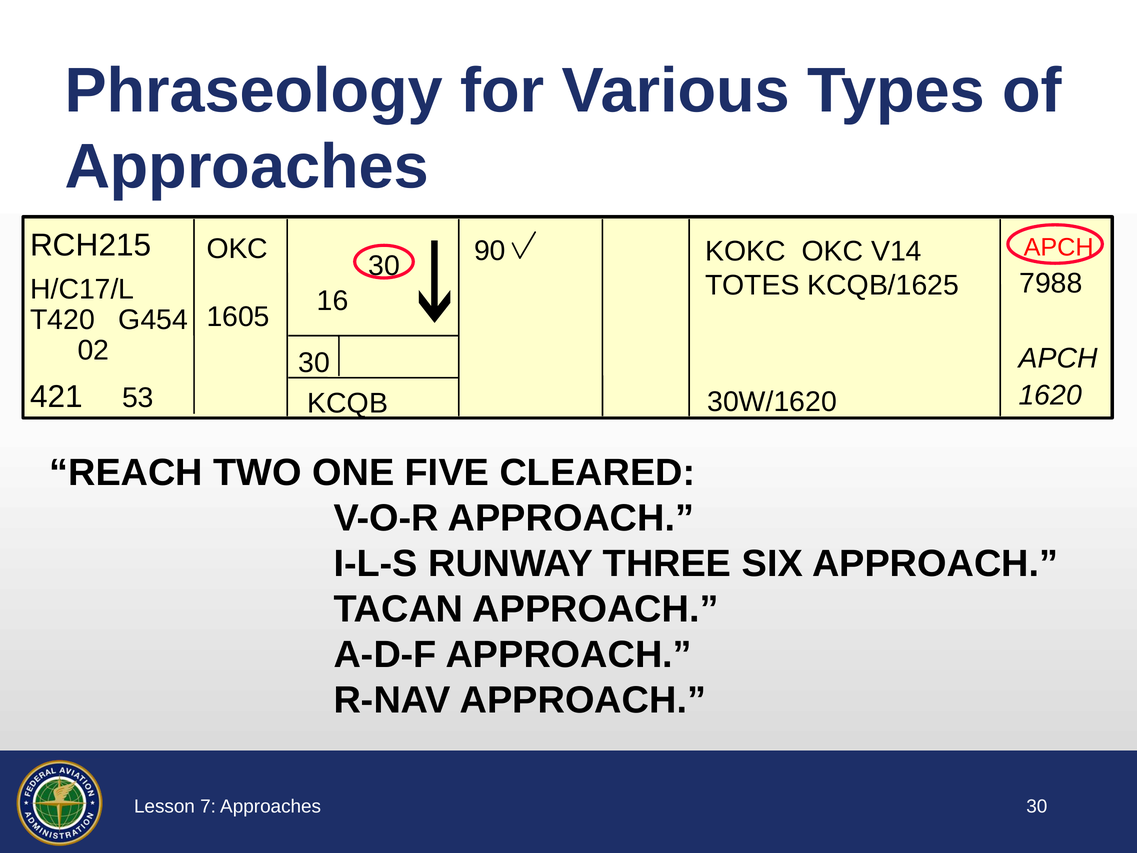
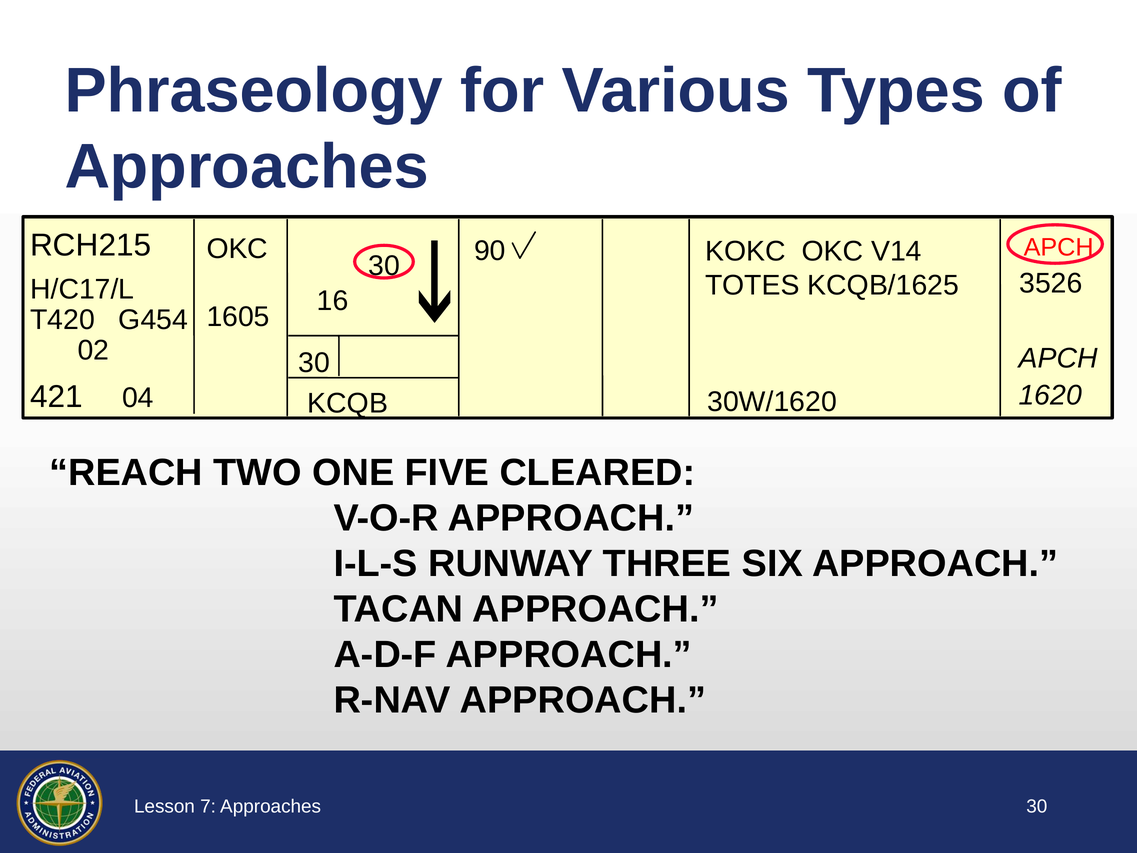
7988: 7988 -> 3526 (1051, 284)
53: 53 -> 04 (138, 398)
